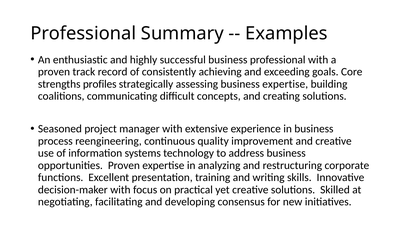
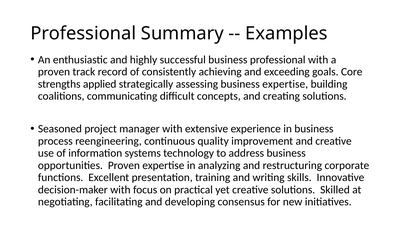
profiles: profiles -> applied (100, 84)
